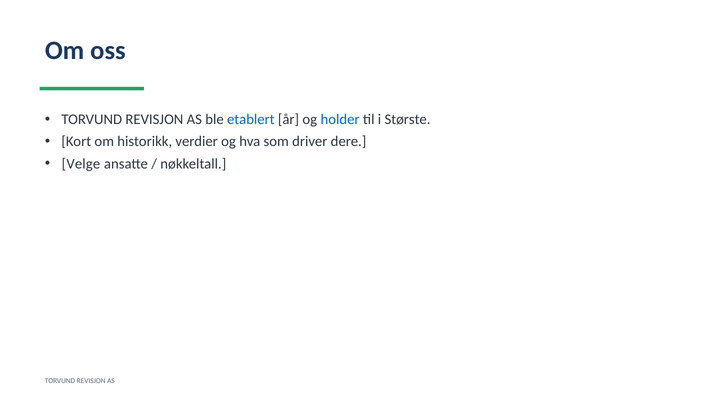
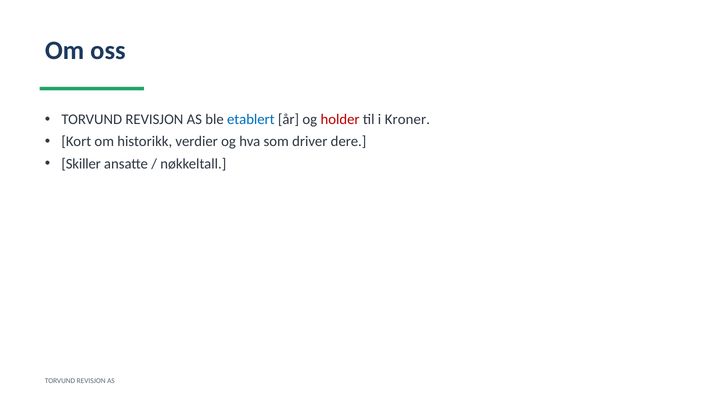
holder colour: blue -> red (340, 120)
Største: Største -> Kroner (407, 120)
Velge: Velge -> Skiller (81, 164)
